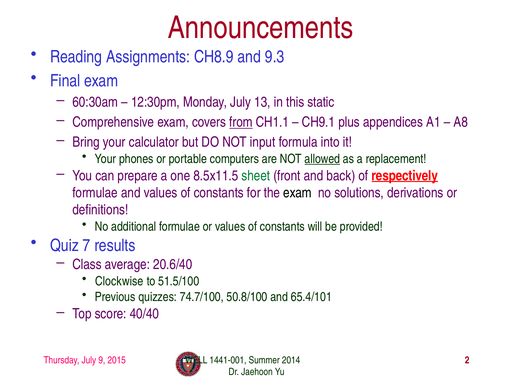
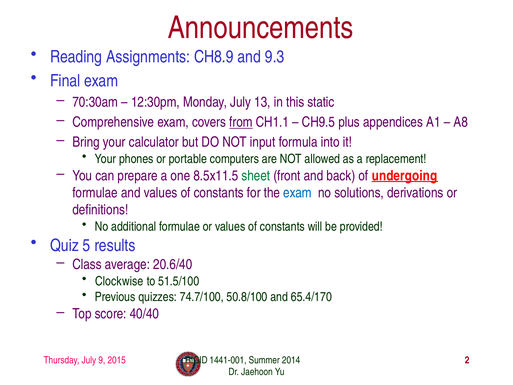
60:30am: 60:30am -> 70:30am (95, 102)
CH9.1: CH9.1 -> CH9.5 (319, 122)
allowed underline: present -> none (322, 159)
respectively: respectively -> undergoing (405, 176)
exam colour: black -> blue (297, 193)
7: 7 -> 5 (87, 245)
65.4/101: 65.4/101 -> 65.4/170 (311, 297)
WELL: WELL -> RIGID (196, 360)
